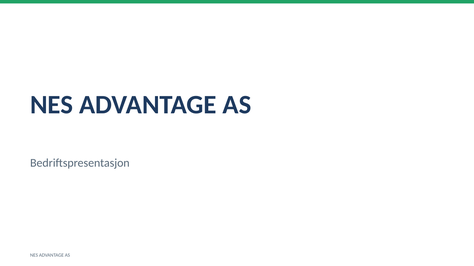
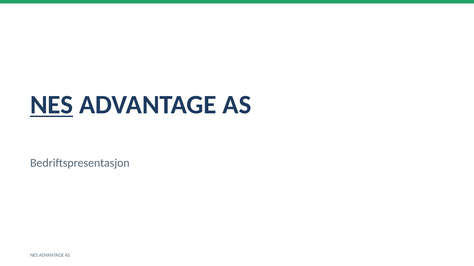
NES underline: none -> present (52, 105)
